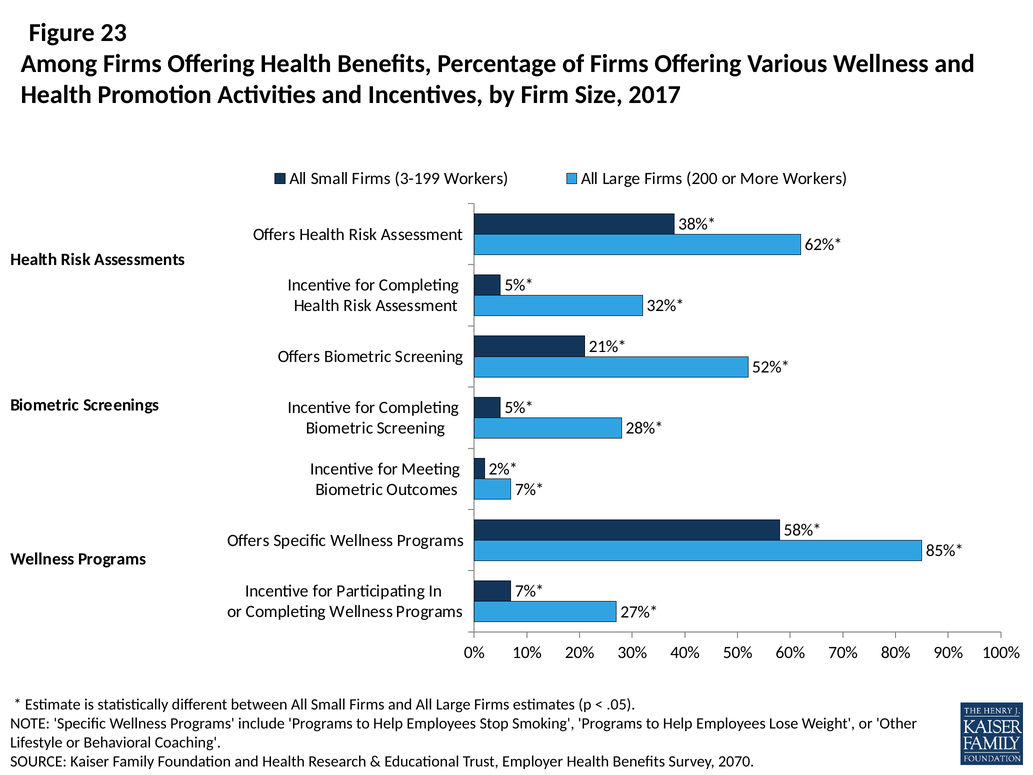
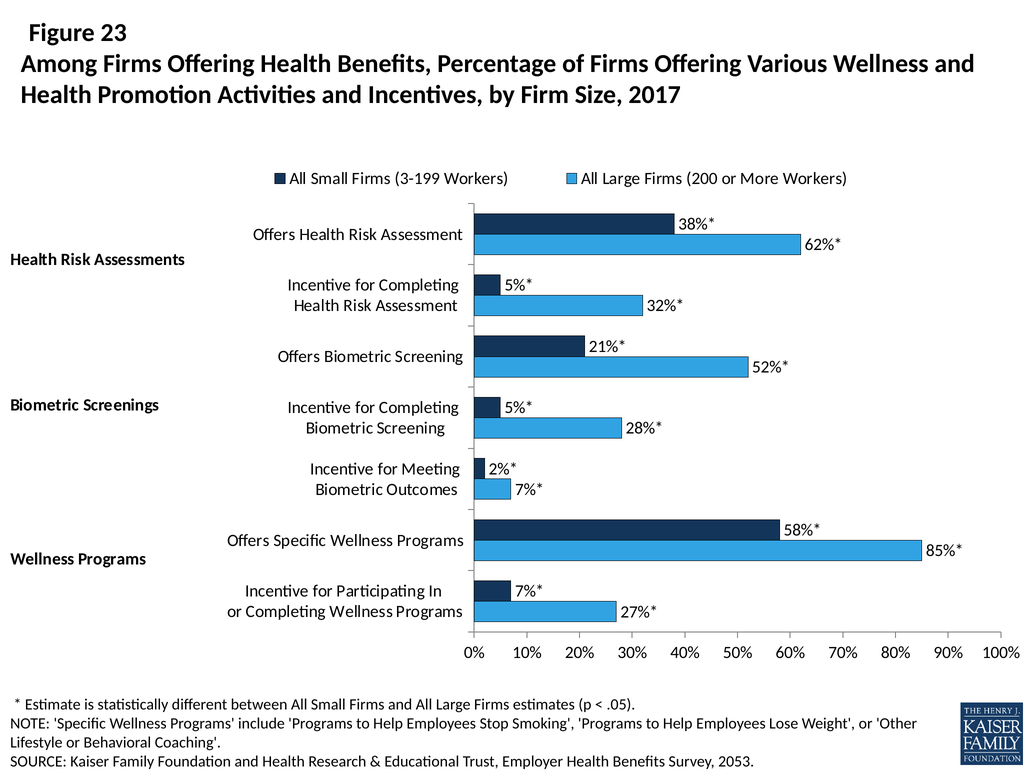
2070: 2070 -> 2053 (736, 761)
